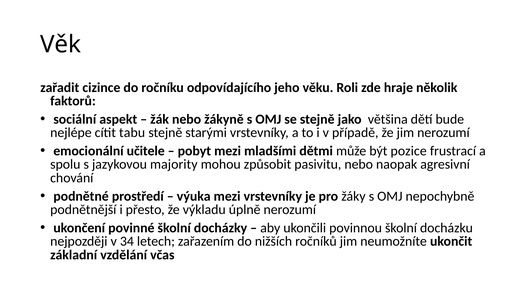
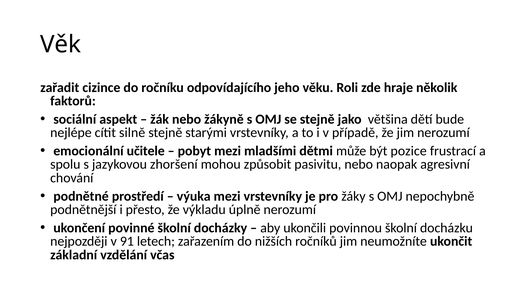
tabu: tabu -> silně (132, 132)
majority: majority -> zhoršení (174, 164)
34: 34 -> 91 (127, 241)
